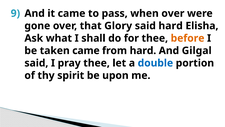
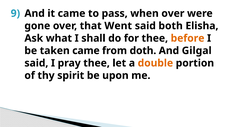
Glory: Glory -> Went (118, 26)
said hard: hard -> both (171, 26)
from hard: hard -> doth (143, 50)
double colour: blue -> orange (155, 63)
